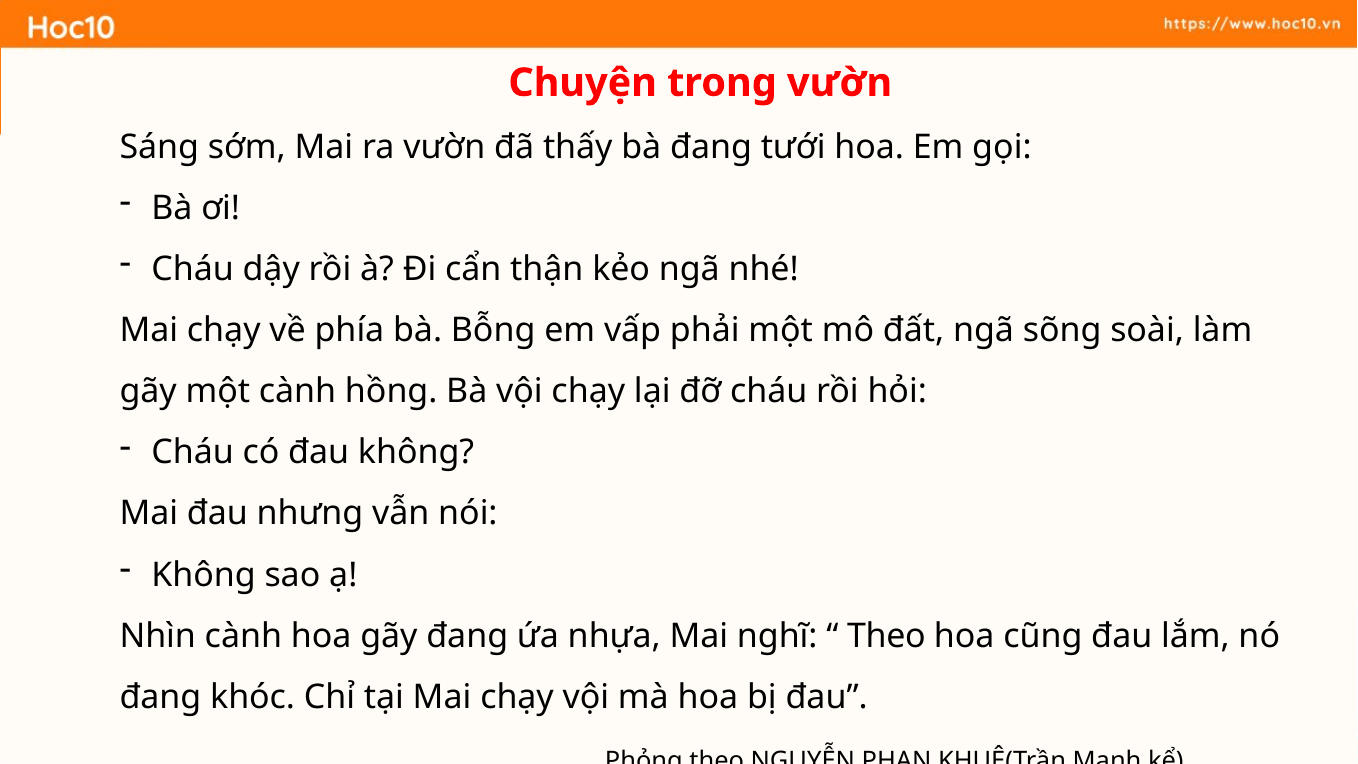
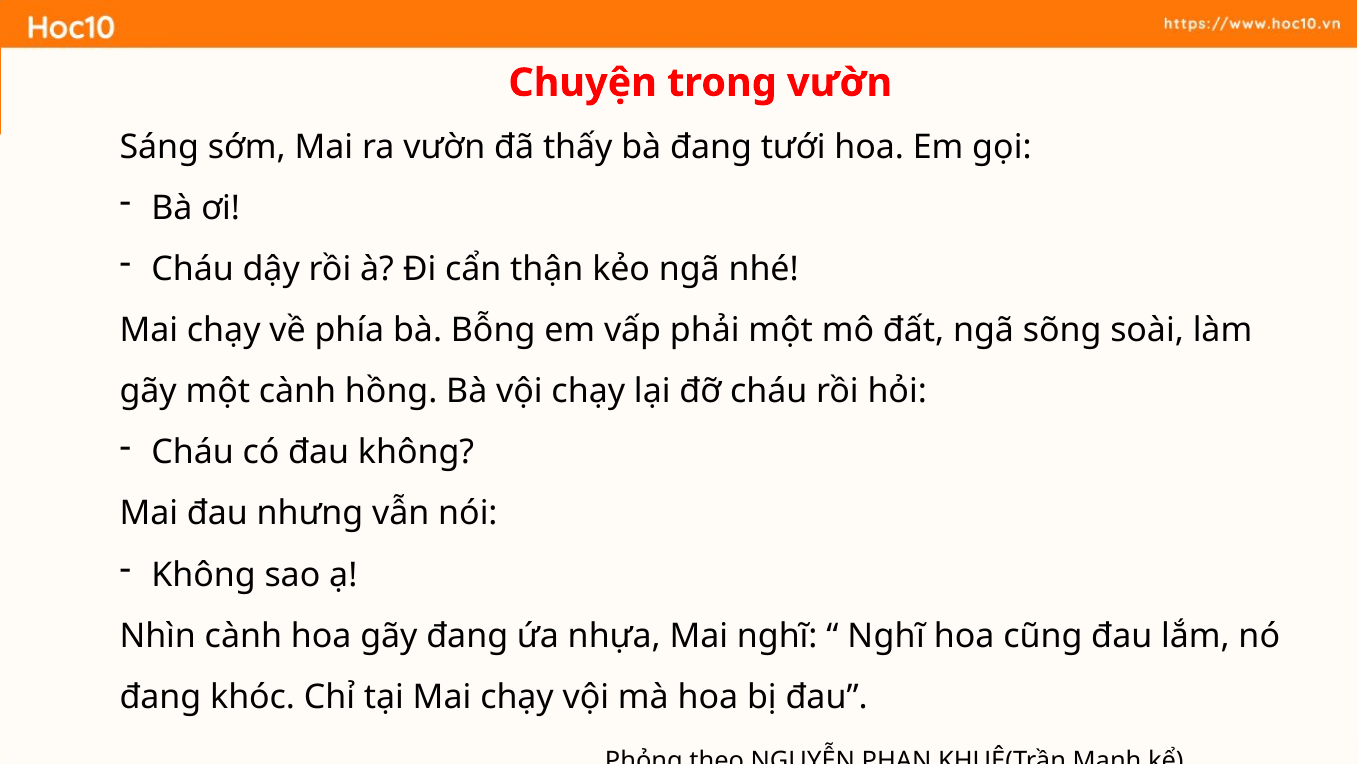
Theo: Theo -> Nghĩ (886, 636)
